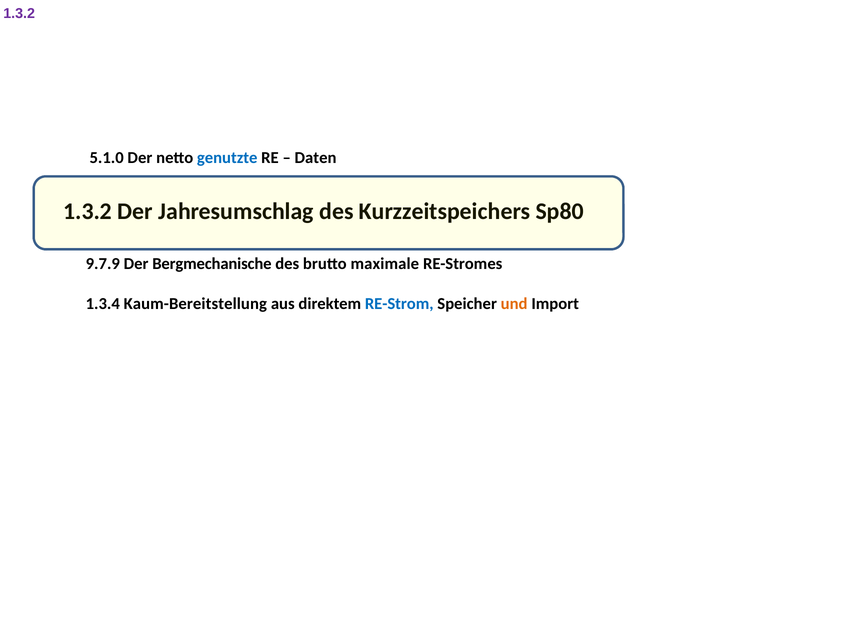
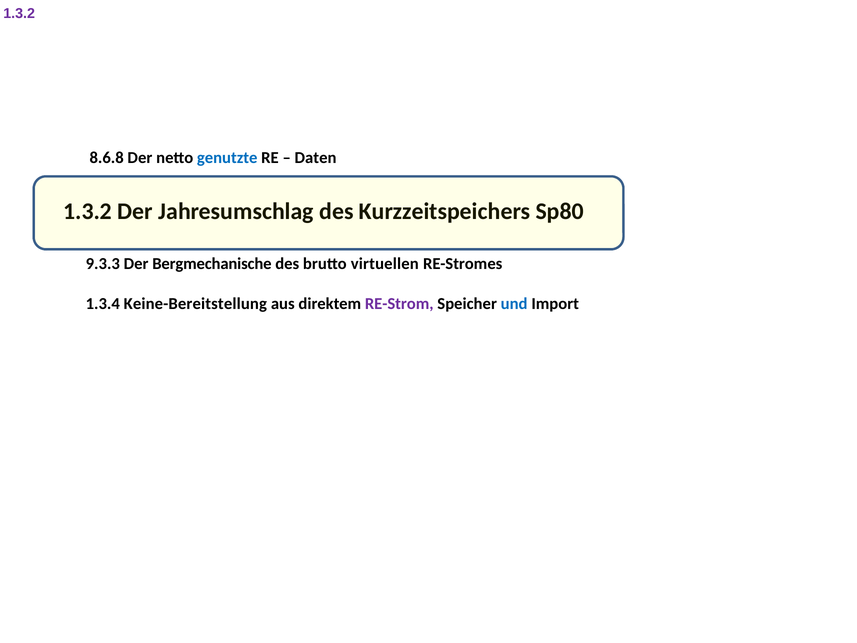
5.1.0: 5.1.0 -> 8.6.8 (107, 158)
9.7.9: 9.7.9 -> 9.3.3 (103, 264)
maximale: maximale -> virtuellen (385, 264)
Kaum-Bereitstellung: Kaum-Bereitstellung -> Keine-Bereitstellung (195, 304)
RE-Strom colour: blue -> purple (399, 304)
und colour: orange -> blue (514, 304)
